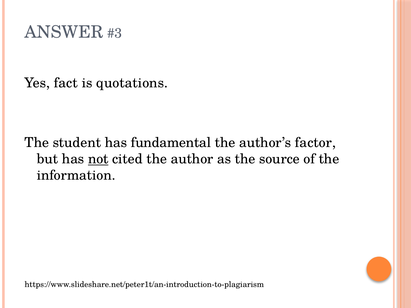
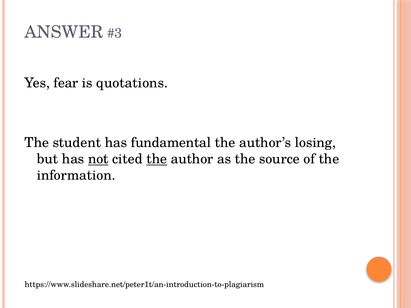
fact: fact -> fear (66, 83)
factor: factor -> losing (316, 143)
the underline: none -> present (157, 159)
